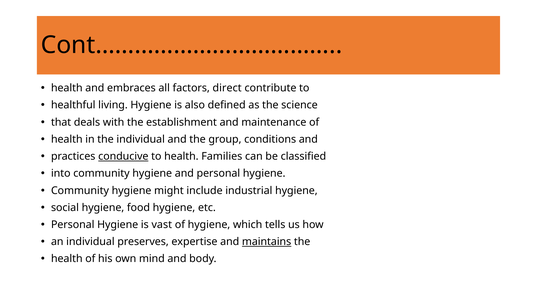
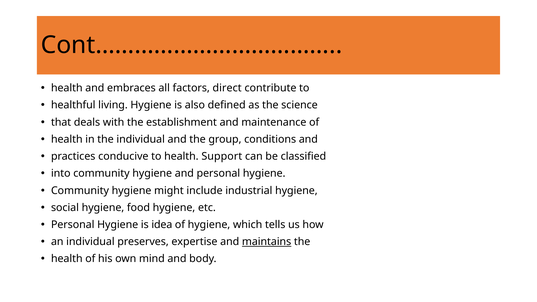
conducive underline: present -> none (123, 156)
Families: Families -> Support (222, 156)
vast: vast -> idea (162, 225)
